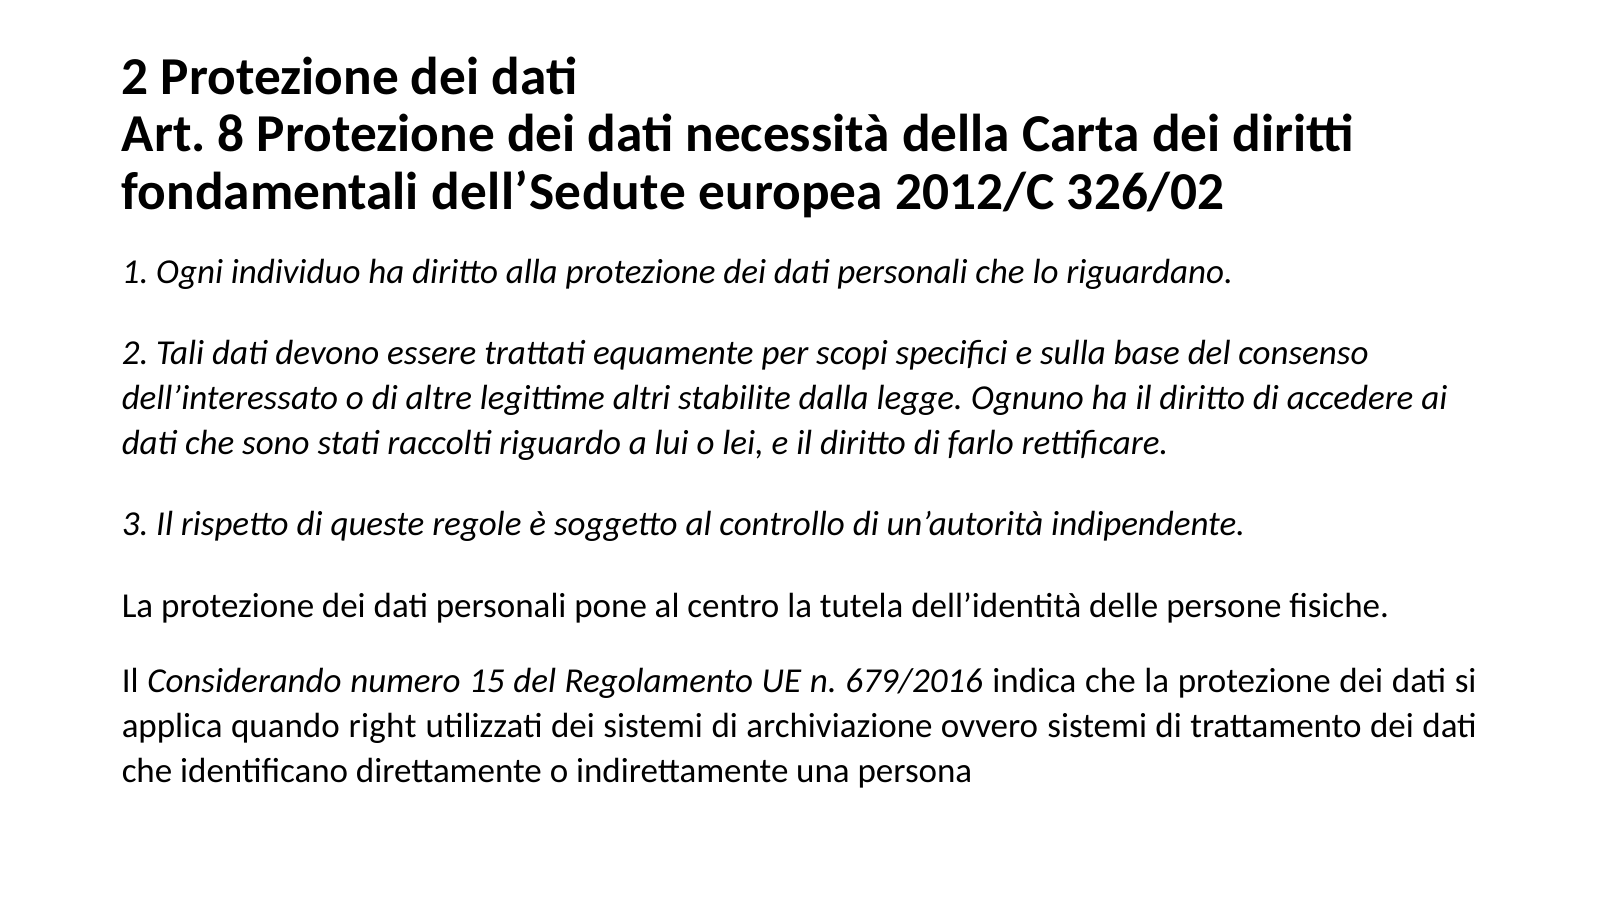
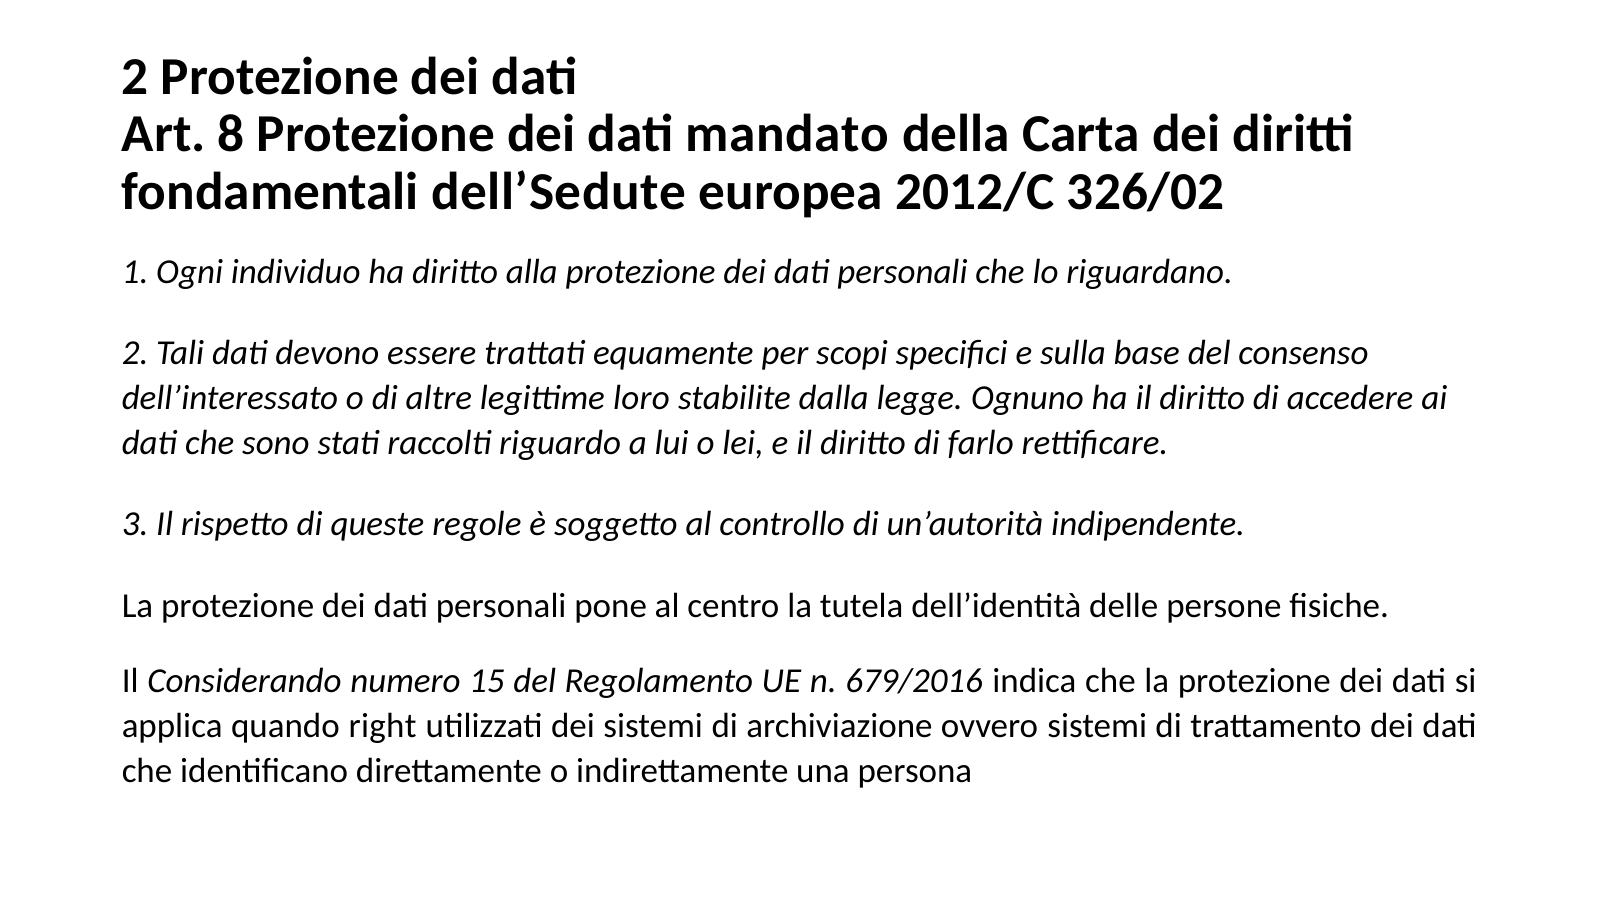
necessità: necessità -> mandato (788, 134)
altri: altri -> loro (641, 398)
